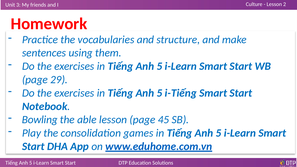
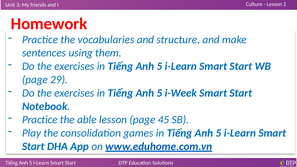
i-Tiếng: i-Tiếng -> i-Week (181, 93)
Bowling: Bowling -> Practice (40, 120)
